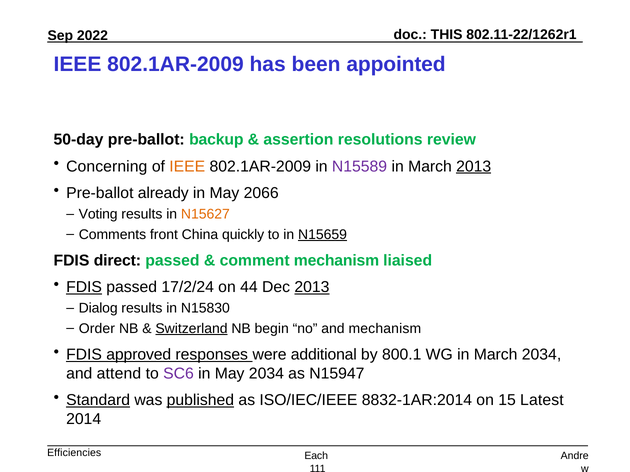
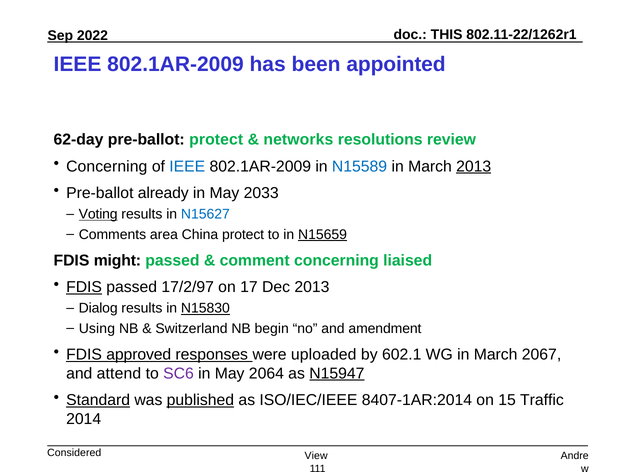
50-day: 50-day -> 62-day (79, 140)
pre-ballot backup: backup -> protect (216, 140)
assertion: assertion -> networks (298, 140)
IEEE colour: orange -> blue (187, 167)
N15589 colour: purple -> blue (360, 167)
2066: 2066 -> 2033 (261, 193)
Voting underline: none -> present (98, 215)
N15627 colour: orange -> blue (205, 215)
front: front -> area (164, 235)
China quickly: quickly -> protect (243, 235)
direct: direct -> might (117, 261)
comment mechanism: mechanism -> concerning (336, 261)
17/2/24: 17/2/24 -> 17/2/97 (188, 287)
44: 44 -> 17 (249, 287)
2013 underline: present -> none (312, 287)
N15830 underline: none -> present (205, 309)
Order: Order -> Using (97, 329)
Switzerland underline: present -> none (191, 329)
and mechanism: mechanism -> amendment (385, 329)
additional: additional -> uploaded (324, 355)
800.1: 800.1 -> 602.1 (402, 355)
March 2034: 2034 -> 2067 (542, 355)
May 2034: 2034 -> 2064 (266, 374)
N15947 underline: none -> present (337, 374)
8832-1AR:2014: 8832-1AR:2014 -> 8407-1AR:2014 (417, 401)
Latest: Latest -> Traffic (542, 401)
Efficiencies: Efficiencies -> Considered (74, 453)
Each: Each -> View (316, 456)
